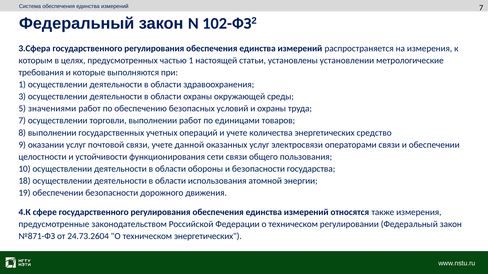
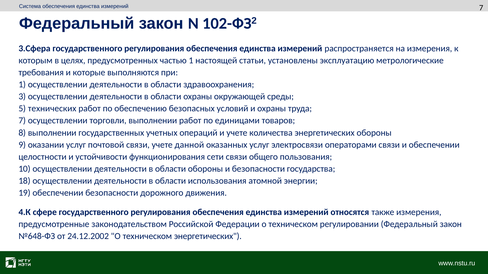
установлении: установлении -> эксплуатацию (347, 61)
значениями: значениями -> технических (52, 109)
энергетических средство: средство -> обороны (374, 133)
№871-ФЗ: №871-ФЗ -> №648-ФЗ (37, 237)
24.73.2604: 24.73.2604 -> 24.12.2002 (88, 237)
